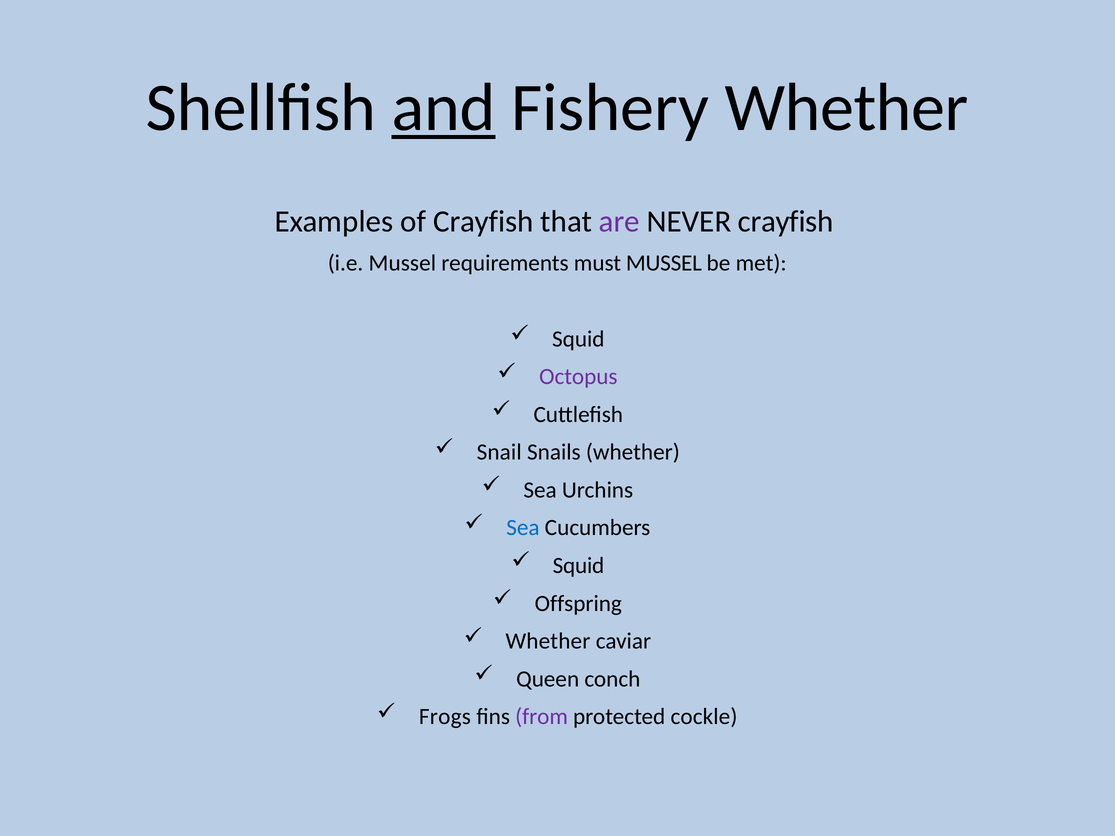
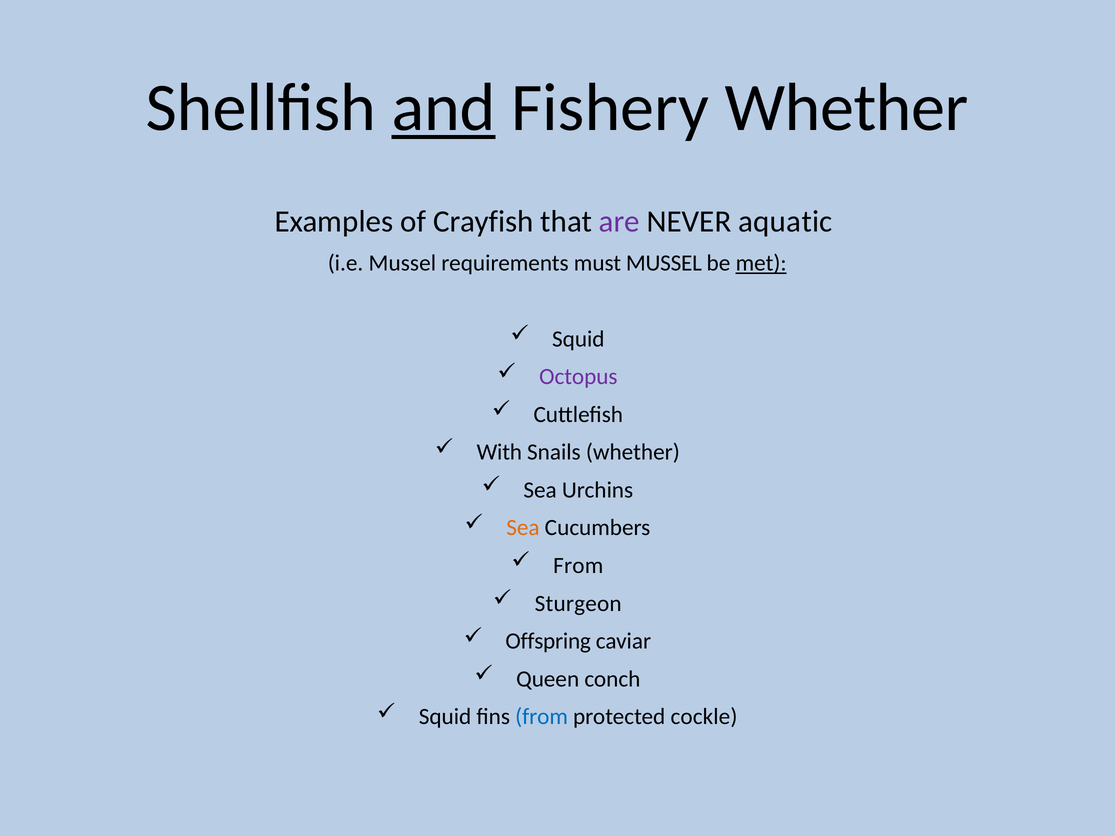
NEVER crayfish: crayfish -> aquatic (785, 221)
met underline: none -> present (761, 263)
Snail: Snail -> With (499, 452)
Sea colour: blue -> orange (523, 528)
Squid: Squid -> From (578, 566)
Offspring: Offspring -> Sturgeon (578, 604)
Whether: Whether -> Offspring (548, 641)
Frogs: Frogs -> Squid (445, 717)
from colour: purple -> blue (542, 717)
